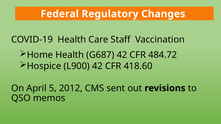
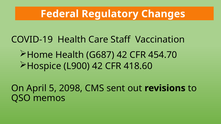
484.72: 484.72 -> 454.70 (163, 55)
2012: 2012 -> 2098 (71, 88)
